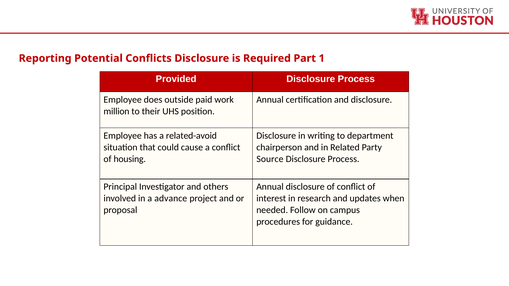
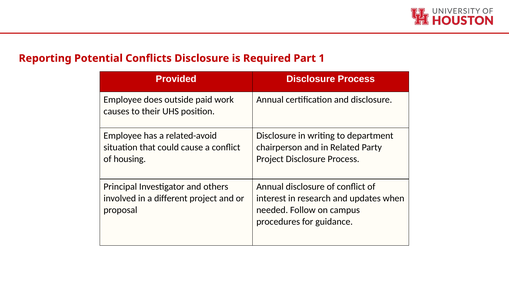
million: million -> causes (116, 112)
Source: Source -> Project (270, 159)
advance: advance -> different (171, 199)
